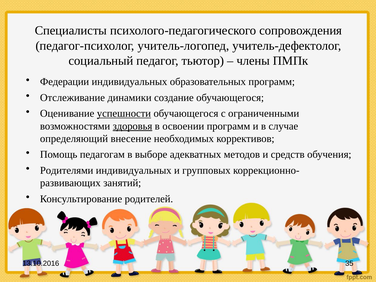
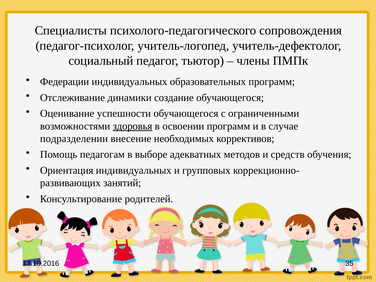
успешности underline: present -> none (124, 114)
определяющий: определяющий -> подразделении (74, 139)
Родителями: Родителями -> Ориентация (67, 170)
